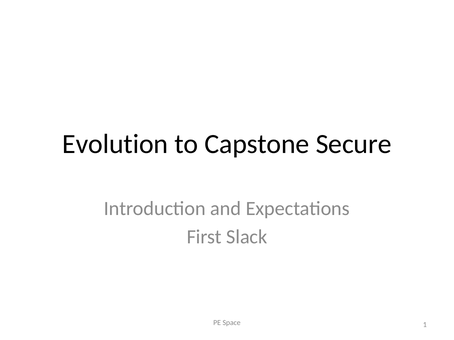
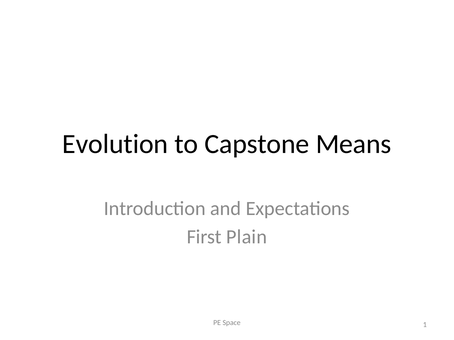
Secure: Secure -> Means (354, 144)
Slack: Slack -> Plain (247, 237)
